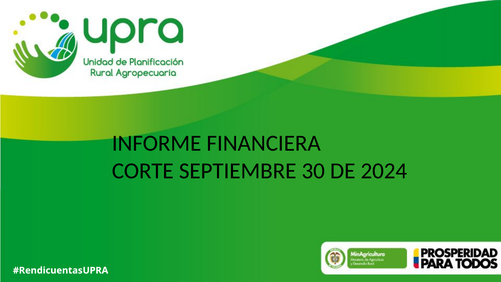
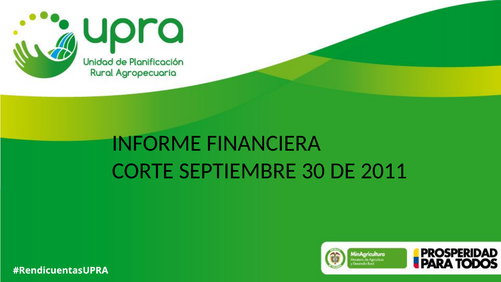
2024: 2024 -> 2011 (384, 171)
